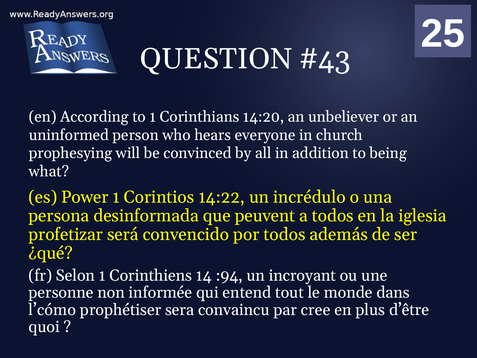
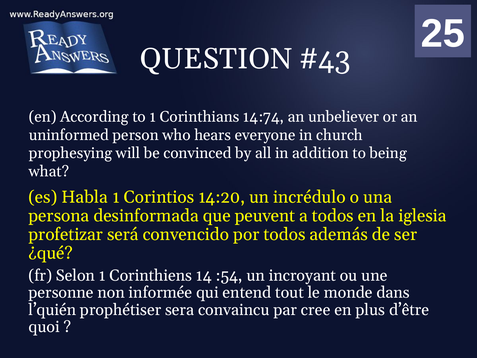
14:20: 14:20 -> 14:74 (263, 117)
Power: Power -> Habla (85, 197)
14:22: 14:22 -> 14:20 (222, 197)
:94: :94 -> :54 (229, 275)
l’cómo: l’cómo -> l’quién (52, 310)
